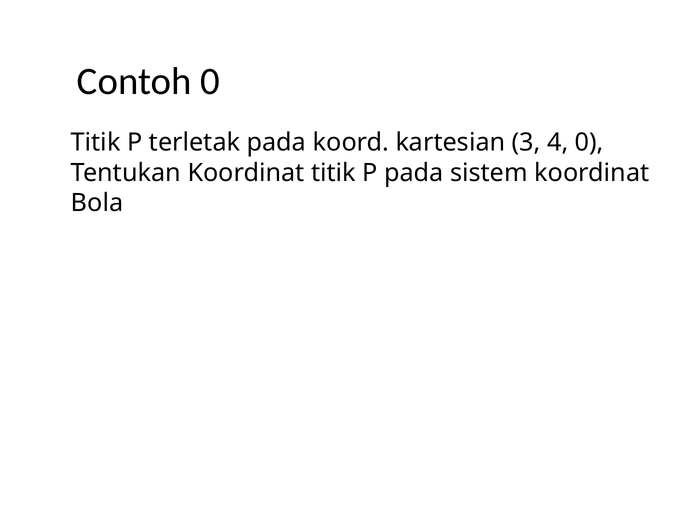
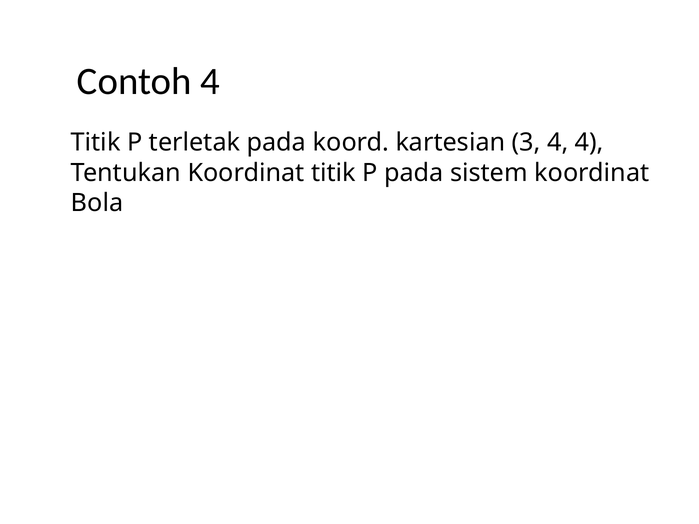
Contoh 0: 0 -> 4 (210, 81)
4 0: 0 -> 4 (589, 143)
